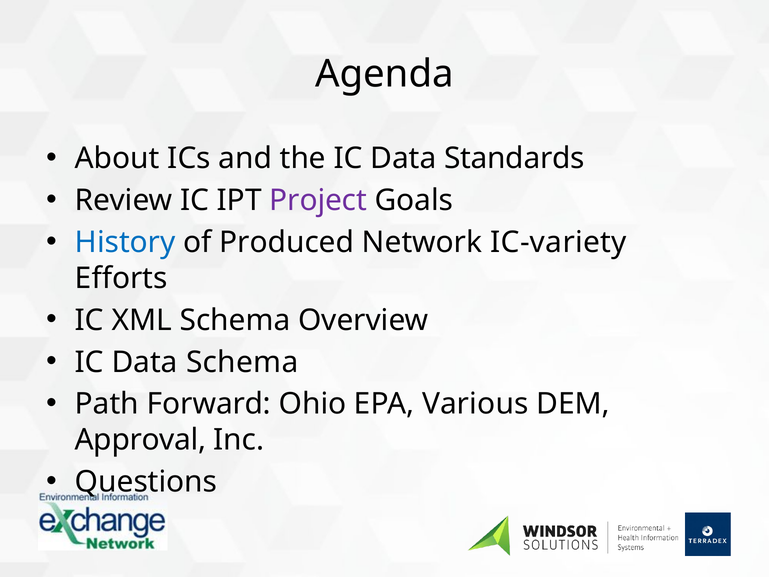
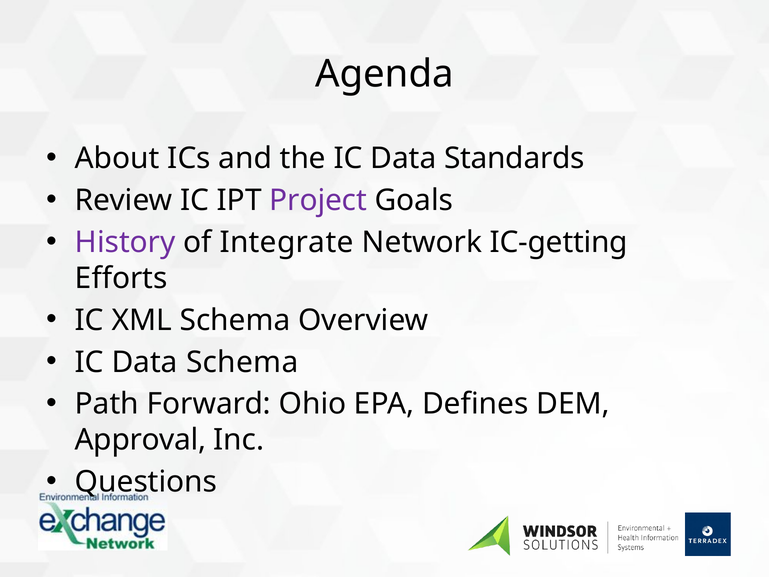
History colour: blue -> purple (125, 242)
Produced: Produced -> Integrate (287, 242)
IC-variety: IC-variety -> IC-getting (559, 242)
Various: Various -> Defines (475, 404)
